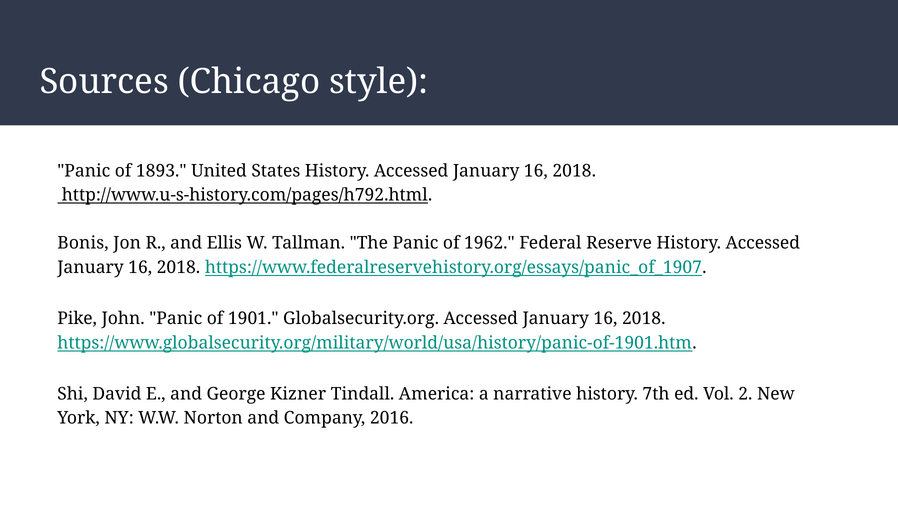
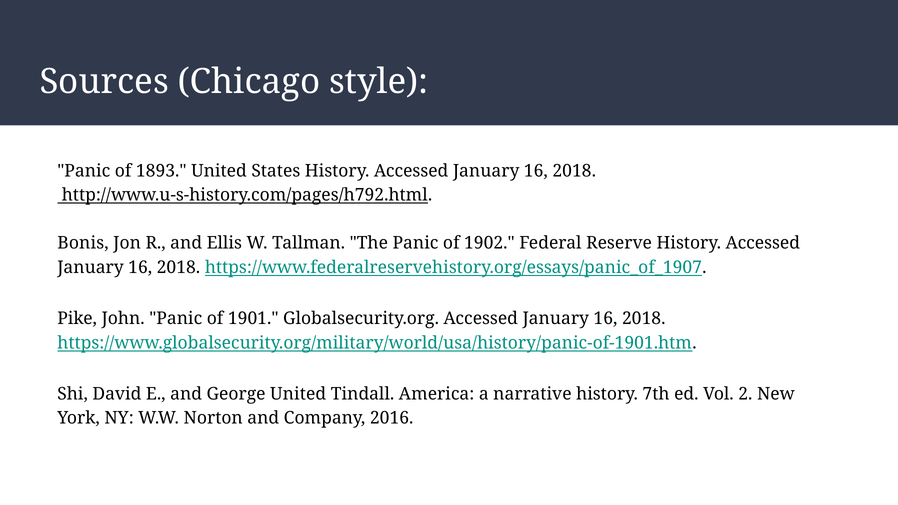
1962: 1962 -> 1902 (489, 243)
George Kizner: Kizner -> United (298, 394)
